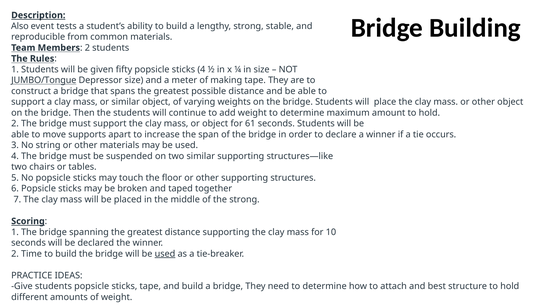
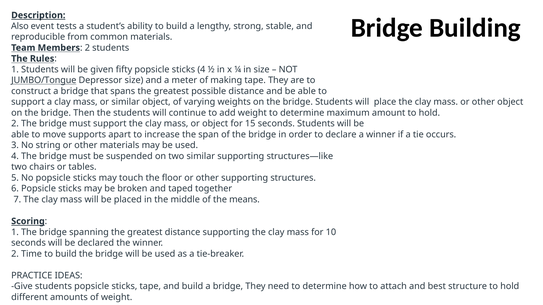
61: 61 -> 15 (250, 124)
the strong: strong -> means (244, 200)
used underline: present -> none (165, 254)
